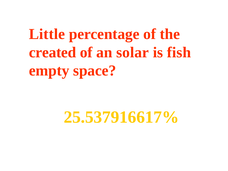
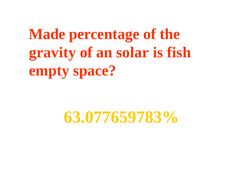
Little: Little -> Made (47, 34)
created: created -> gravity (52, 52)
25.537916617%: 25.537916617% -> 63.077659783% (121, 117)
